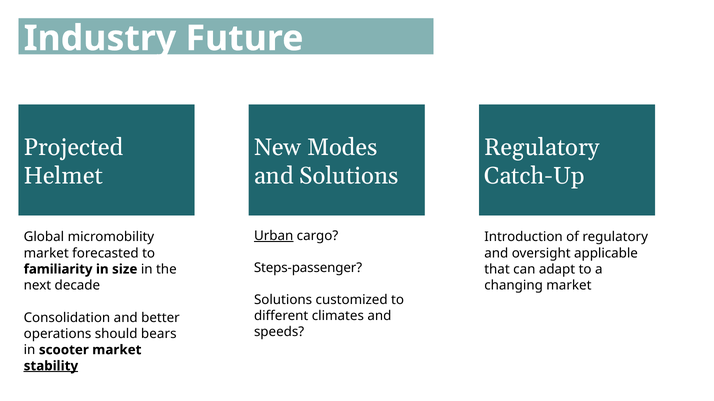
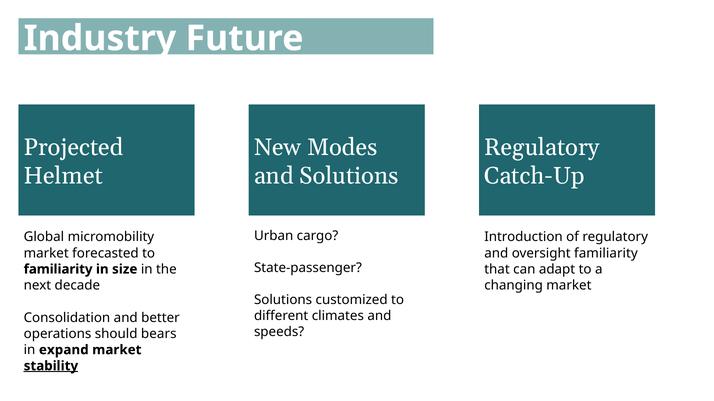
Urban underline: present -> none (274, 236)
oversight applicable: applicable -> familiarity (606, 254)
Steps-passenger: Steps-passenger -> State-passenger (308, 268)
scooter: scooter -> expand (64, 350)
